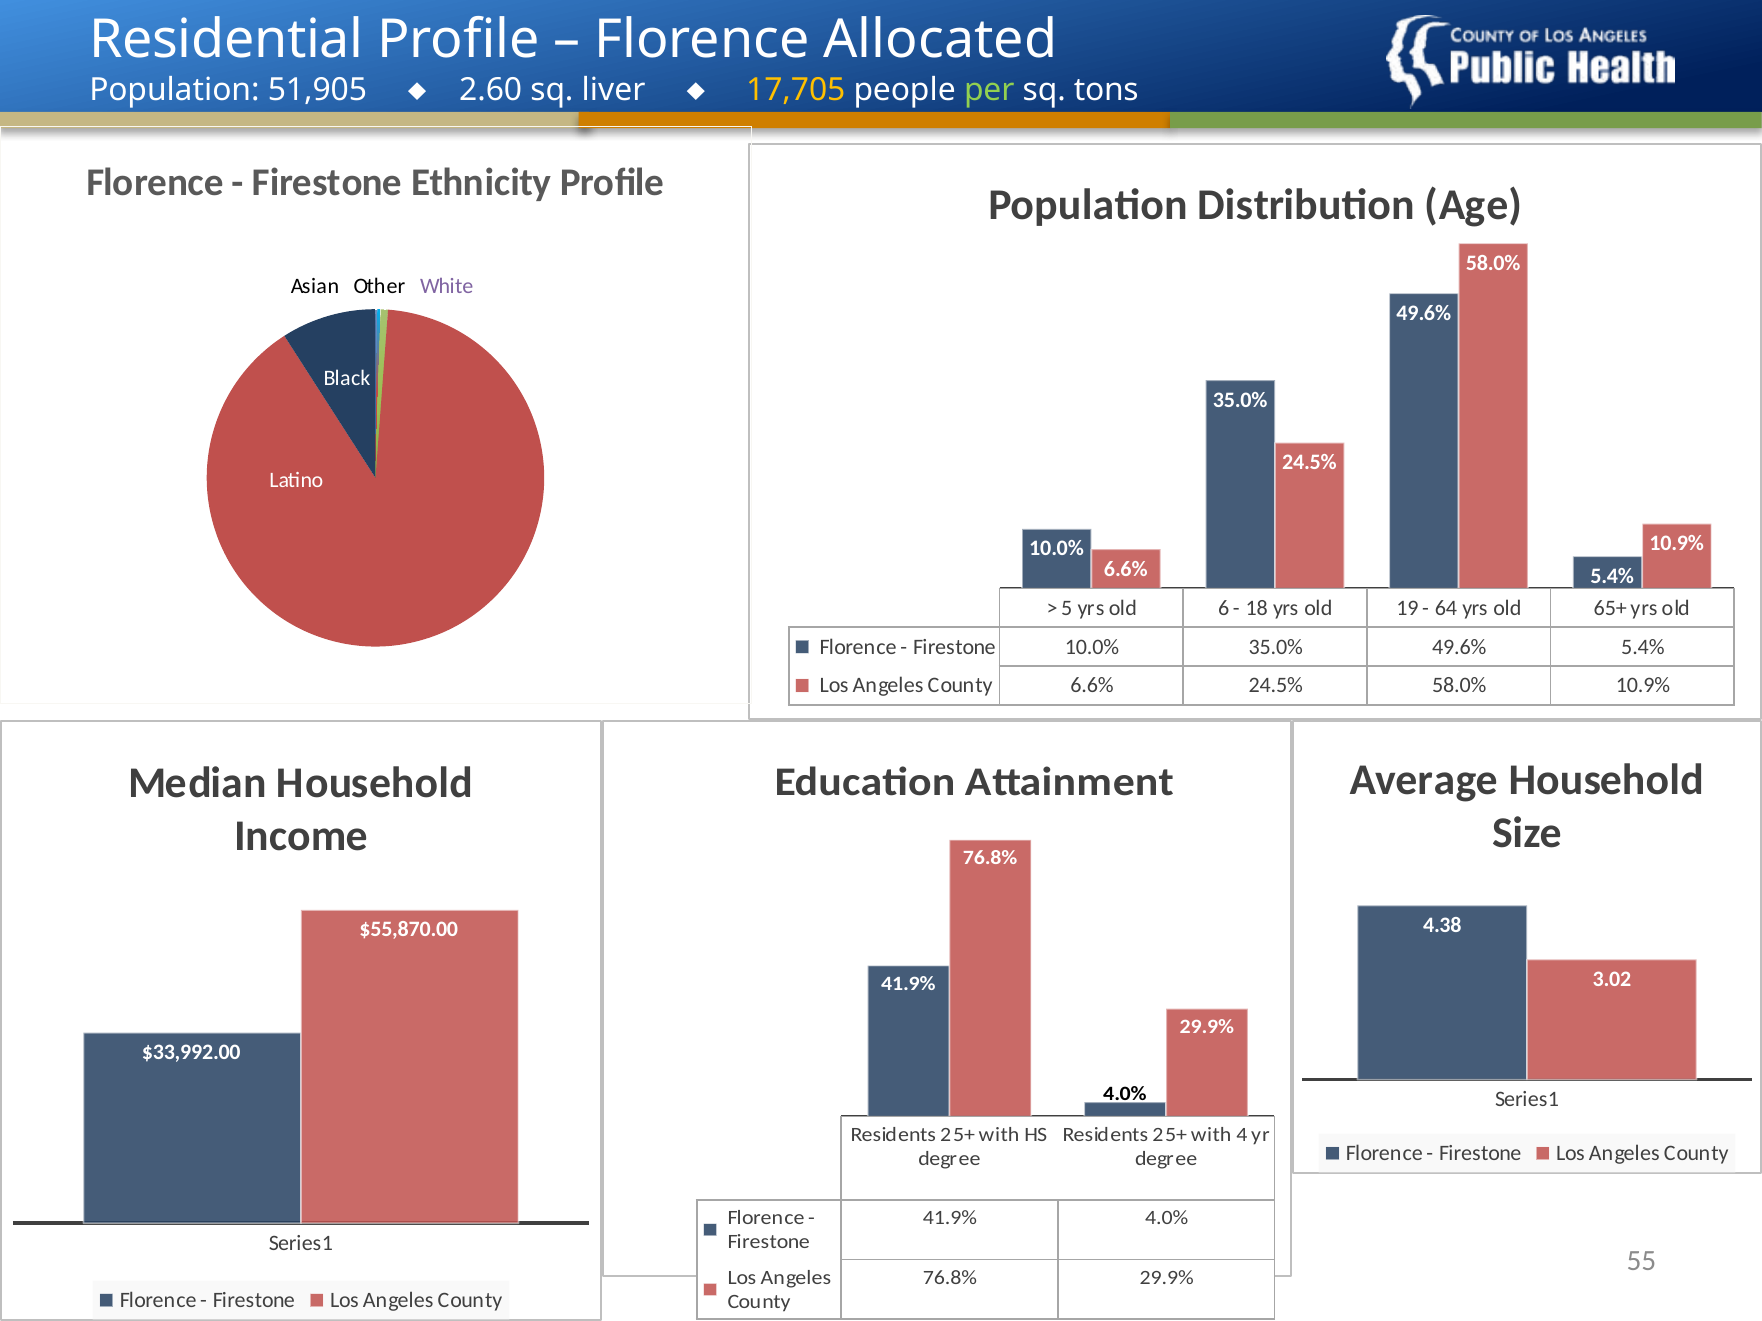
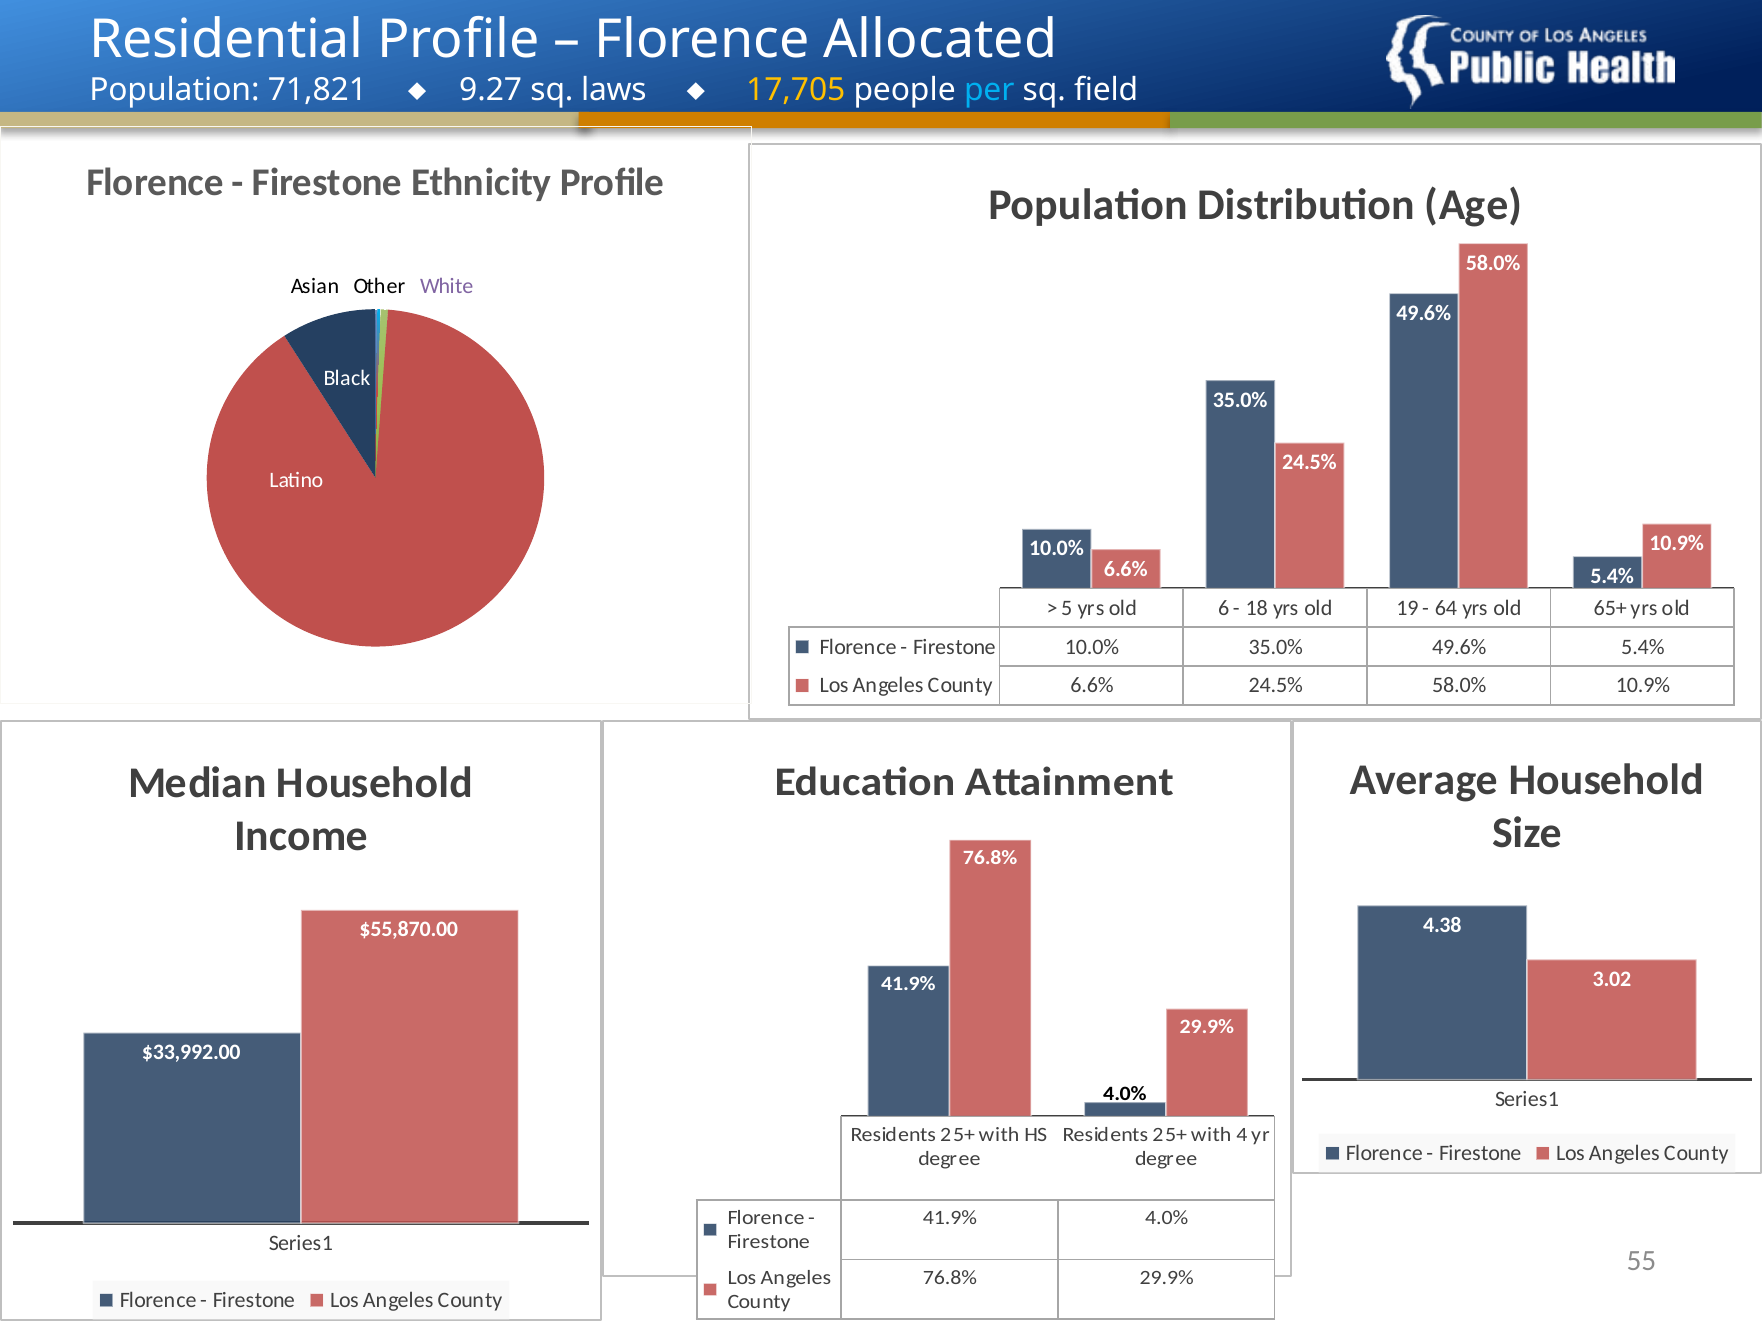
51,905: 51,905 -> 71,821 (317, 90)
2.60: 2.60 -> 9.27 (491, 90)
liver: liver -> laws (614, 90)
per colour: light green -> light blue (989, 90)
tons: tons -> field (1106, 90)
